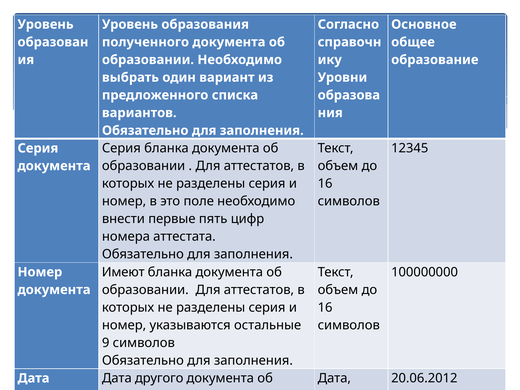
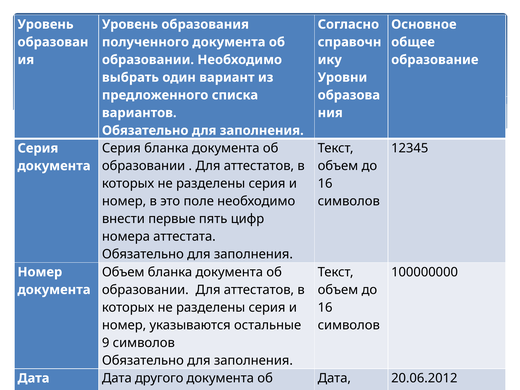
Имеют: Имеют -> Объем (123, 272)
